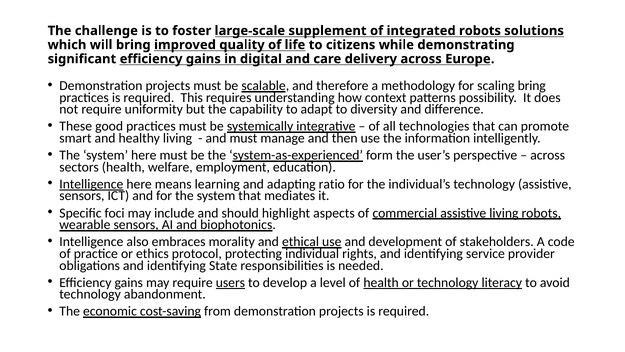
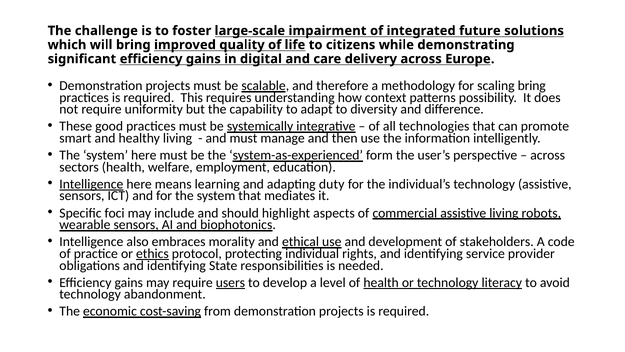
supplement: supplement -> impairment (327, 31)
integrated robots: robots -> future (480, 31)
ratio: ratio -> duty (332, 184)
ethics underline: none -> present (152, 253)
